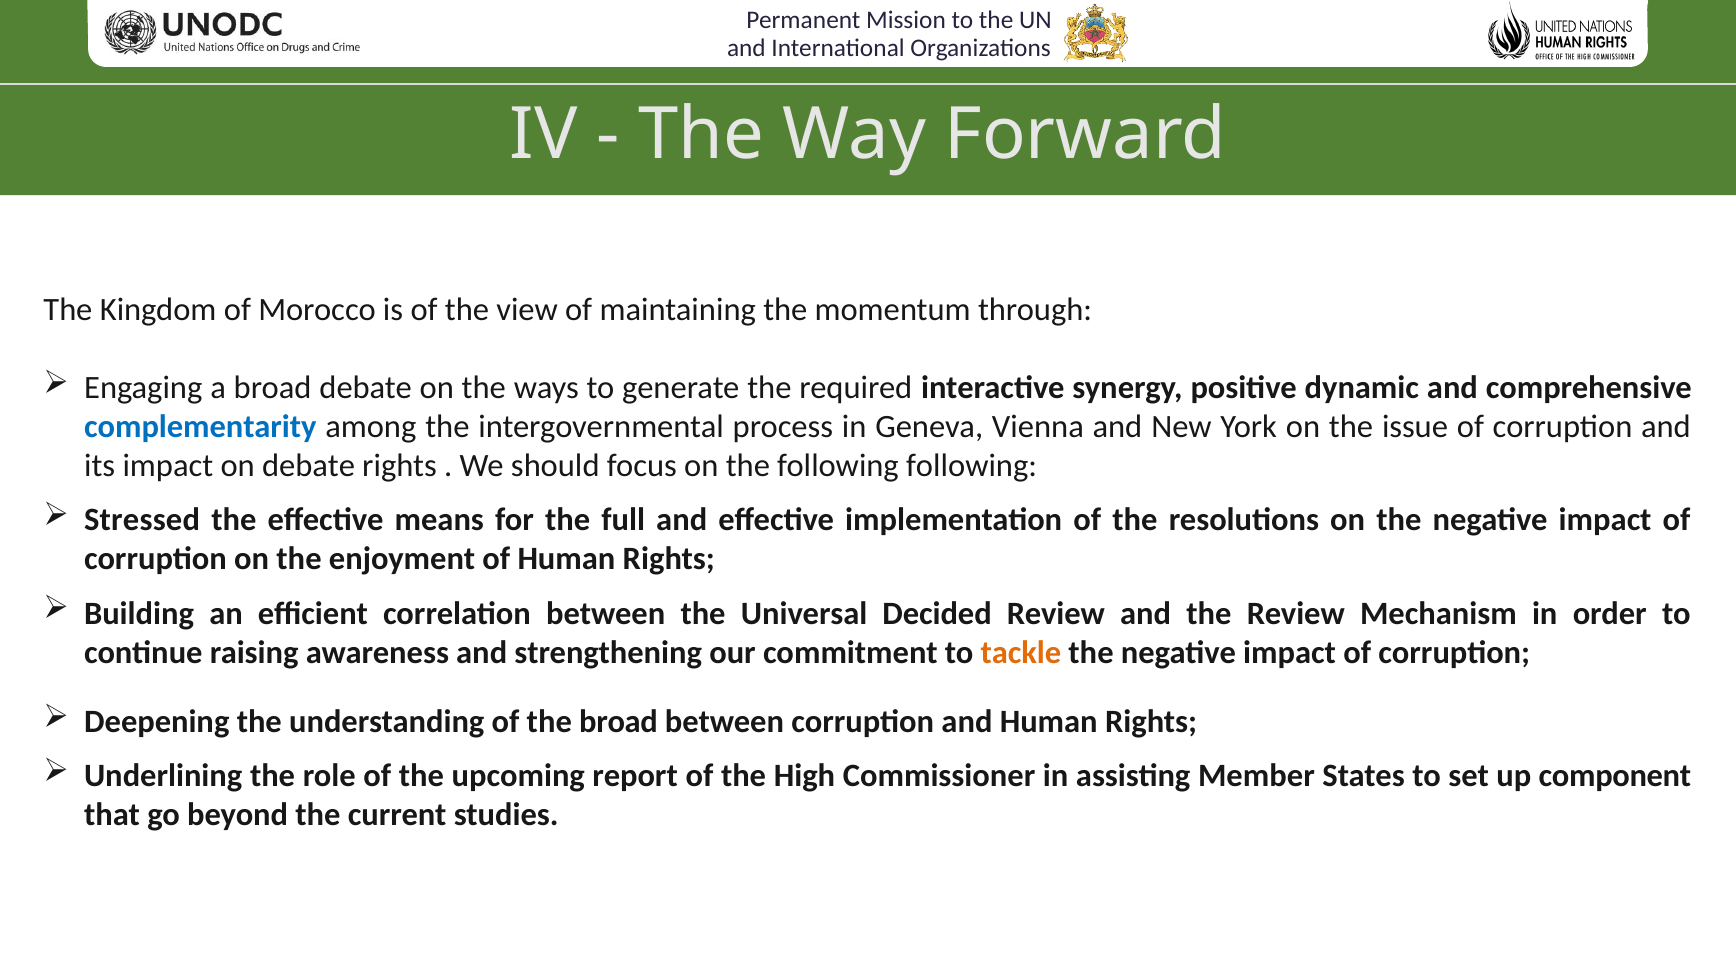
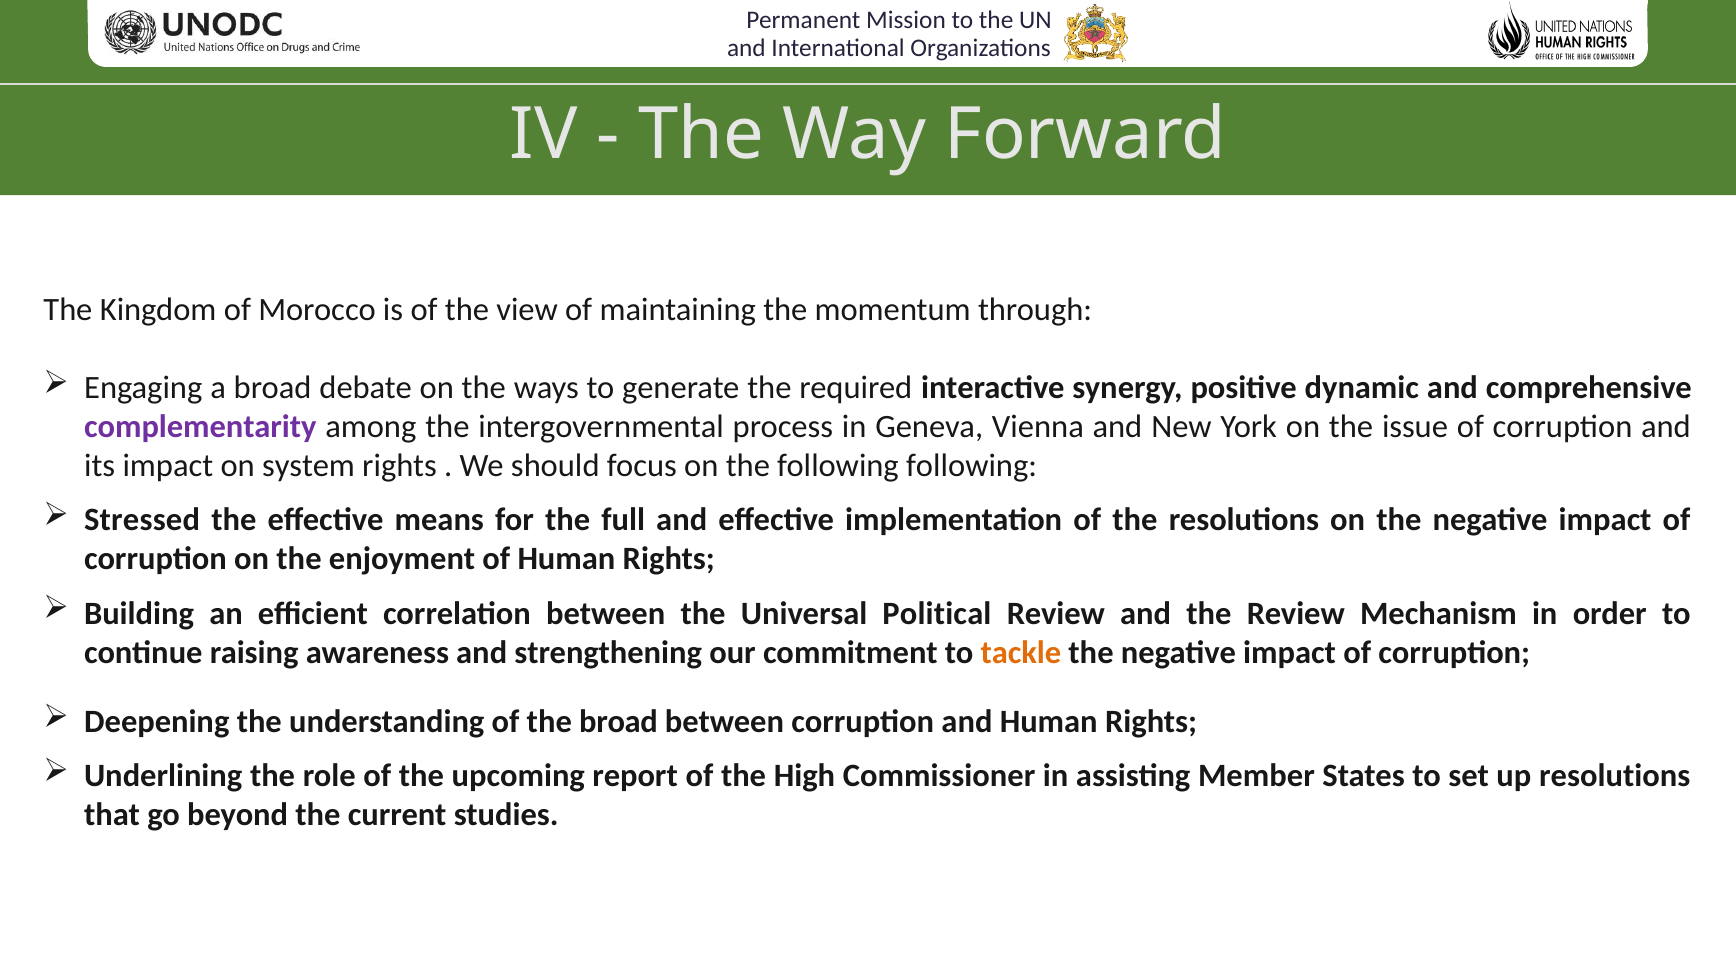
complementarity colour: blue -> purple (200, 427)
on debate: debate -> system (309, 466)
Decided: Decided -> Political (937, 614)
up component: component -> resolutions (1615, 776)
